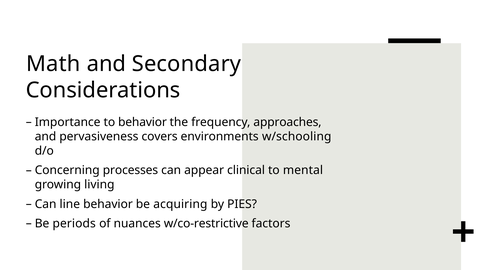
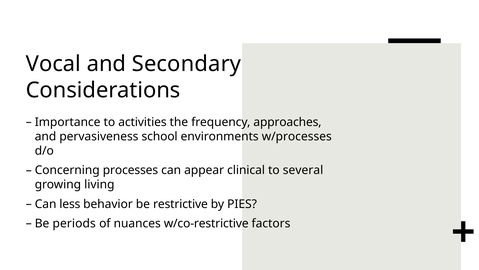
Math: Math -> Vocal (53, 64)
to behavior: behavior -> activities (142, 122)
covers: covers -> school (160, 136)
w/schooling: w/schooling -> w/processes (297, 136)
mental: mental -> several (303, 170)
line: line -> less (70, 204)
acquiring: acquiring -> restrictive (180, 204)
